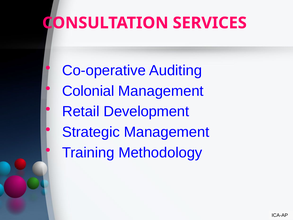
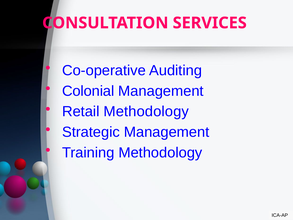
Retail Development: Development -> Methodology (146, 111)
